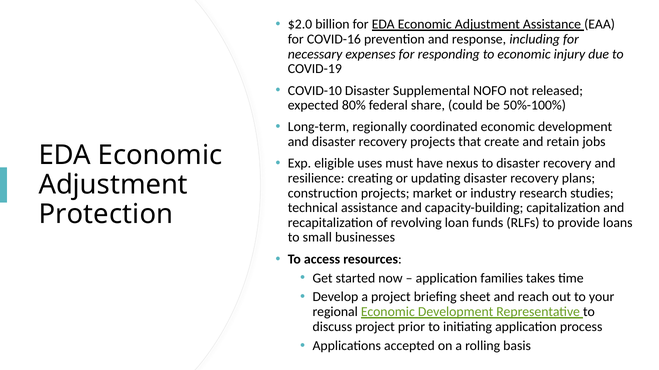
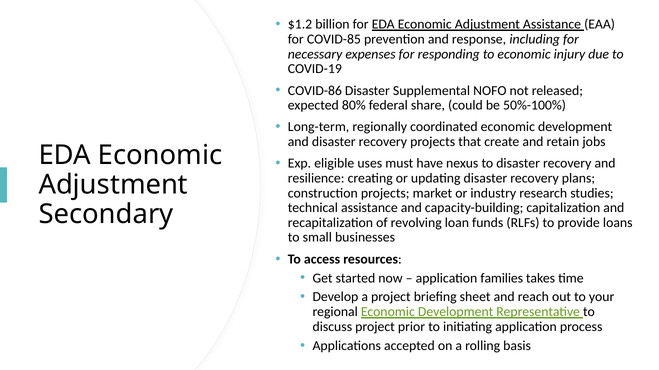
$2.0: $2.0 -> $1.2 (300, 24)
COVID-16: COVID-16 -> COVID-85 (334, 39)
COVID-10: COVID-10 -> COVID-86 (315, 91)
Protection: Protection -> Secondary (106, 215)
